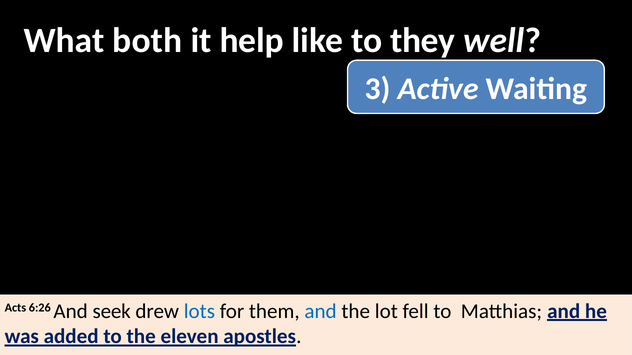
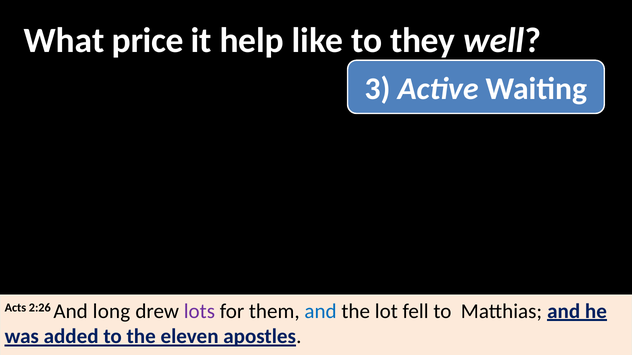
both: both -> price (148, 41)
6:26: 6:26 -> 2:26 (40, 308)
seek: seek -> long (111, 312)
lots colour: blue -> purple (199, 312)
